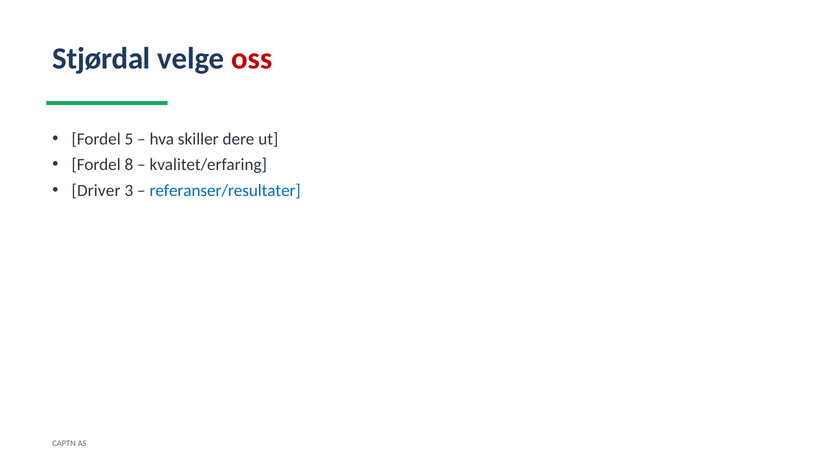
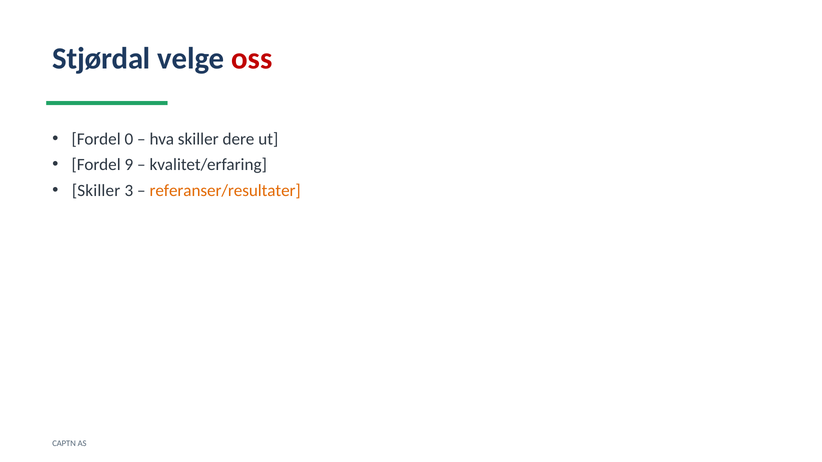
5: 5 -> 0 (129, 139)
8: 8 -> 9 (129, 165)
Driver: Driver -> Skiller (96, 191)
referanser/resultater colour: blue -> orange (225, 191)
